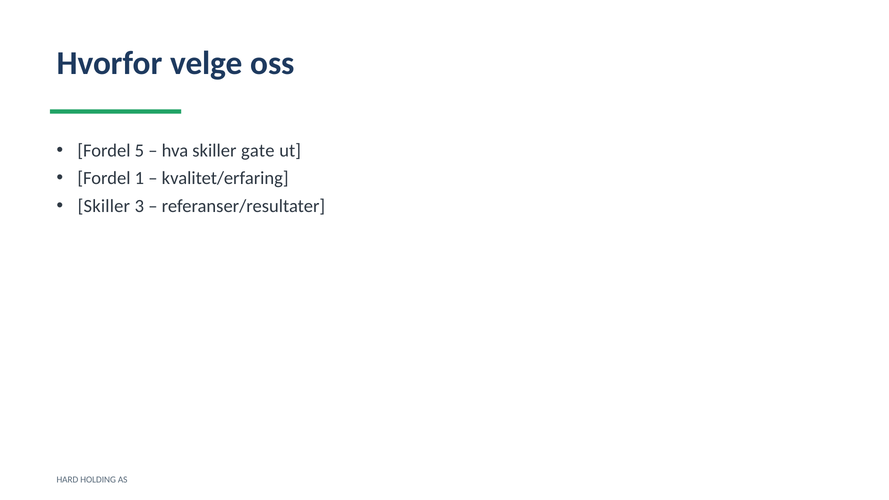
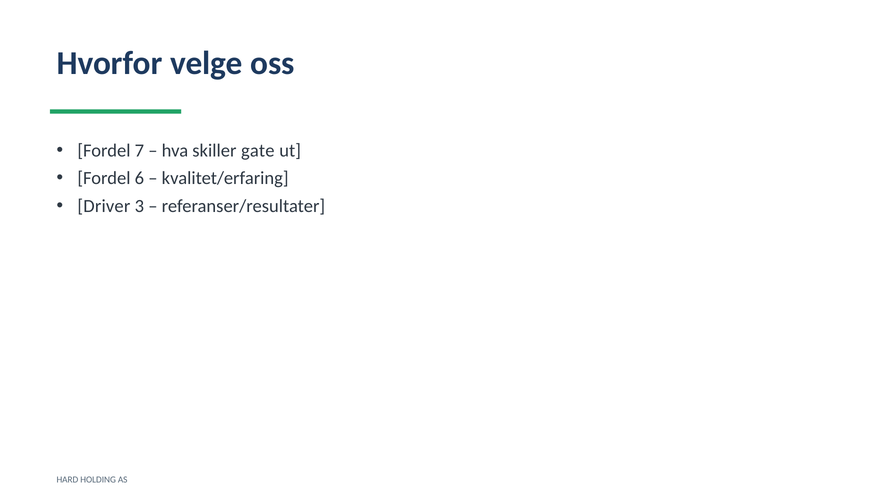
5: 5 -> 7 (139, 151)
1: 1 -> 6 (139, 178)
Skiller: Skiller -> Driver (104, 206)
